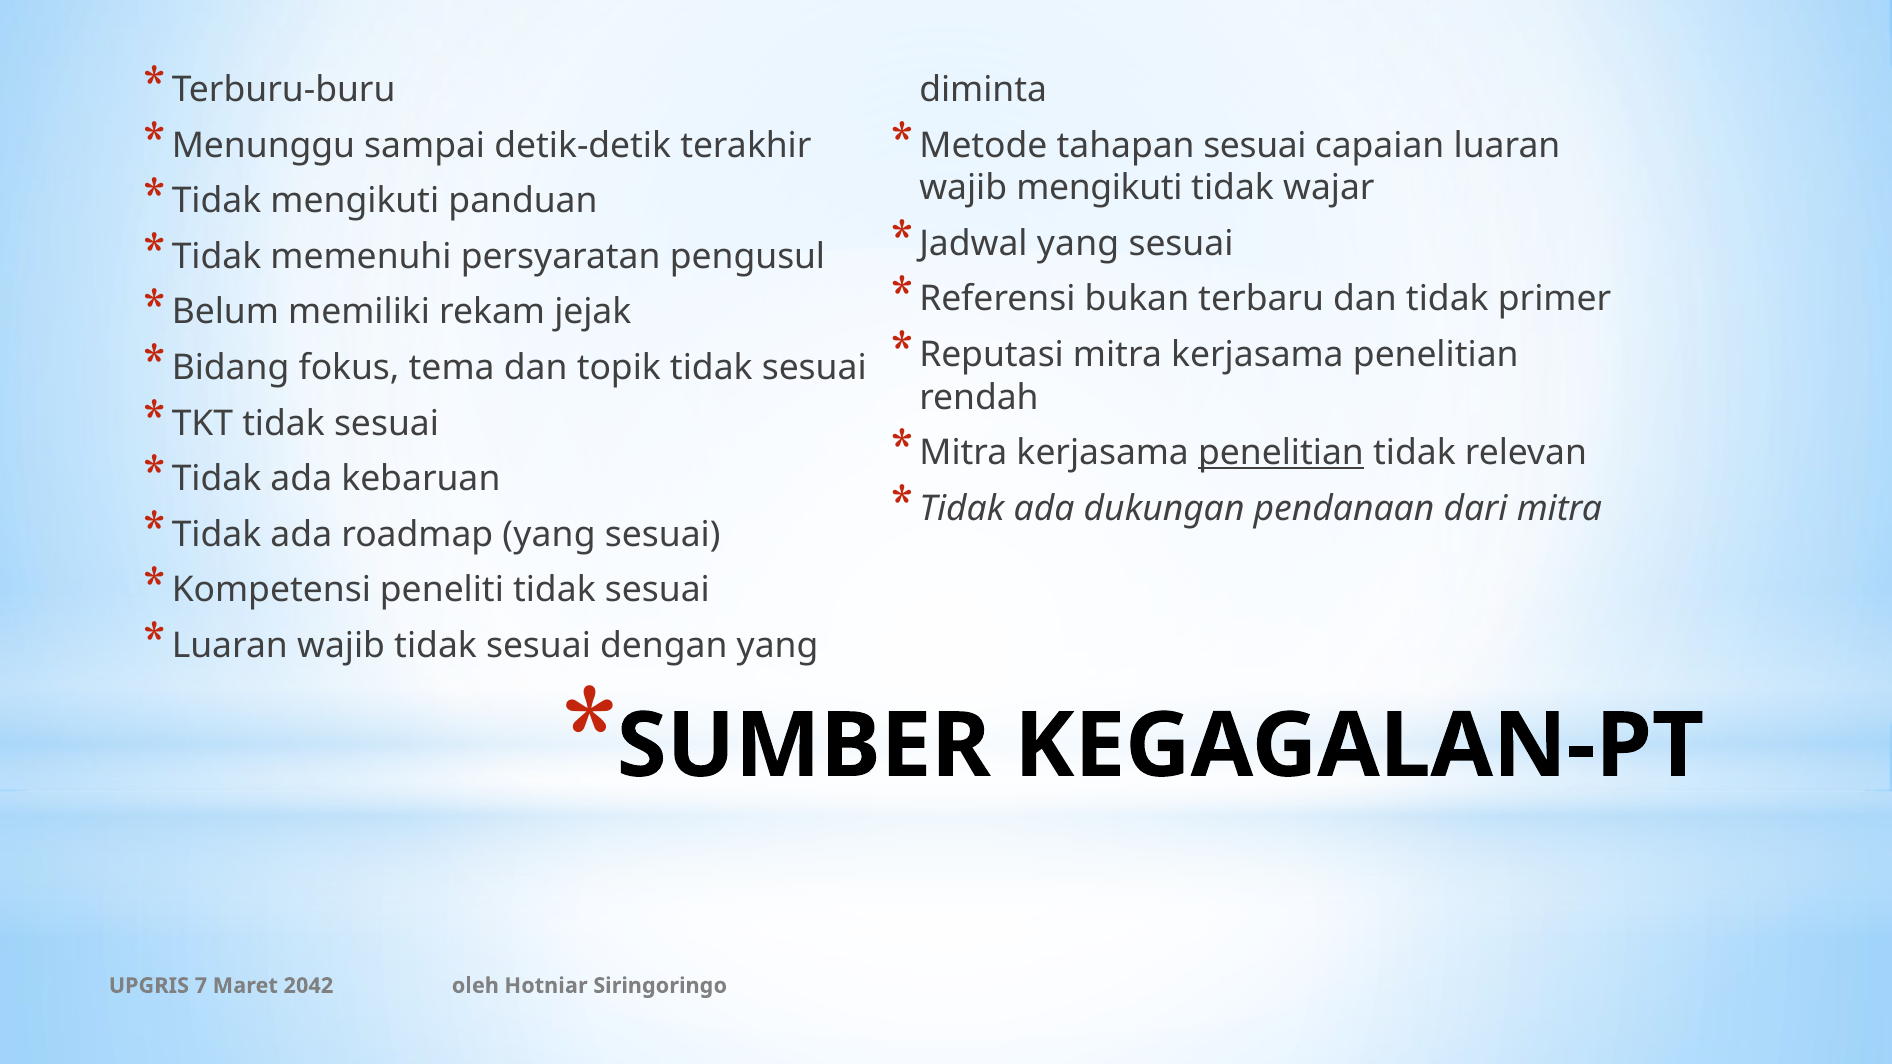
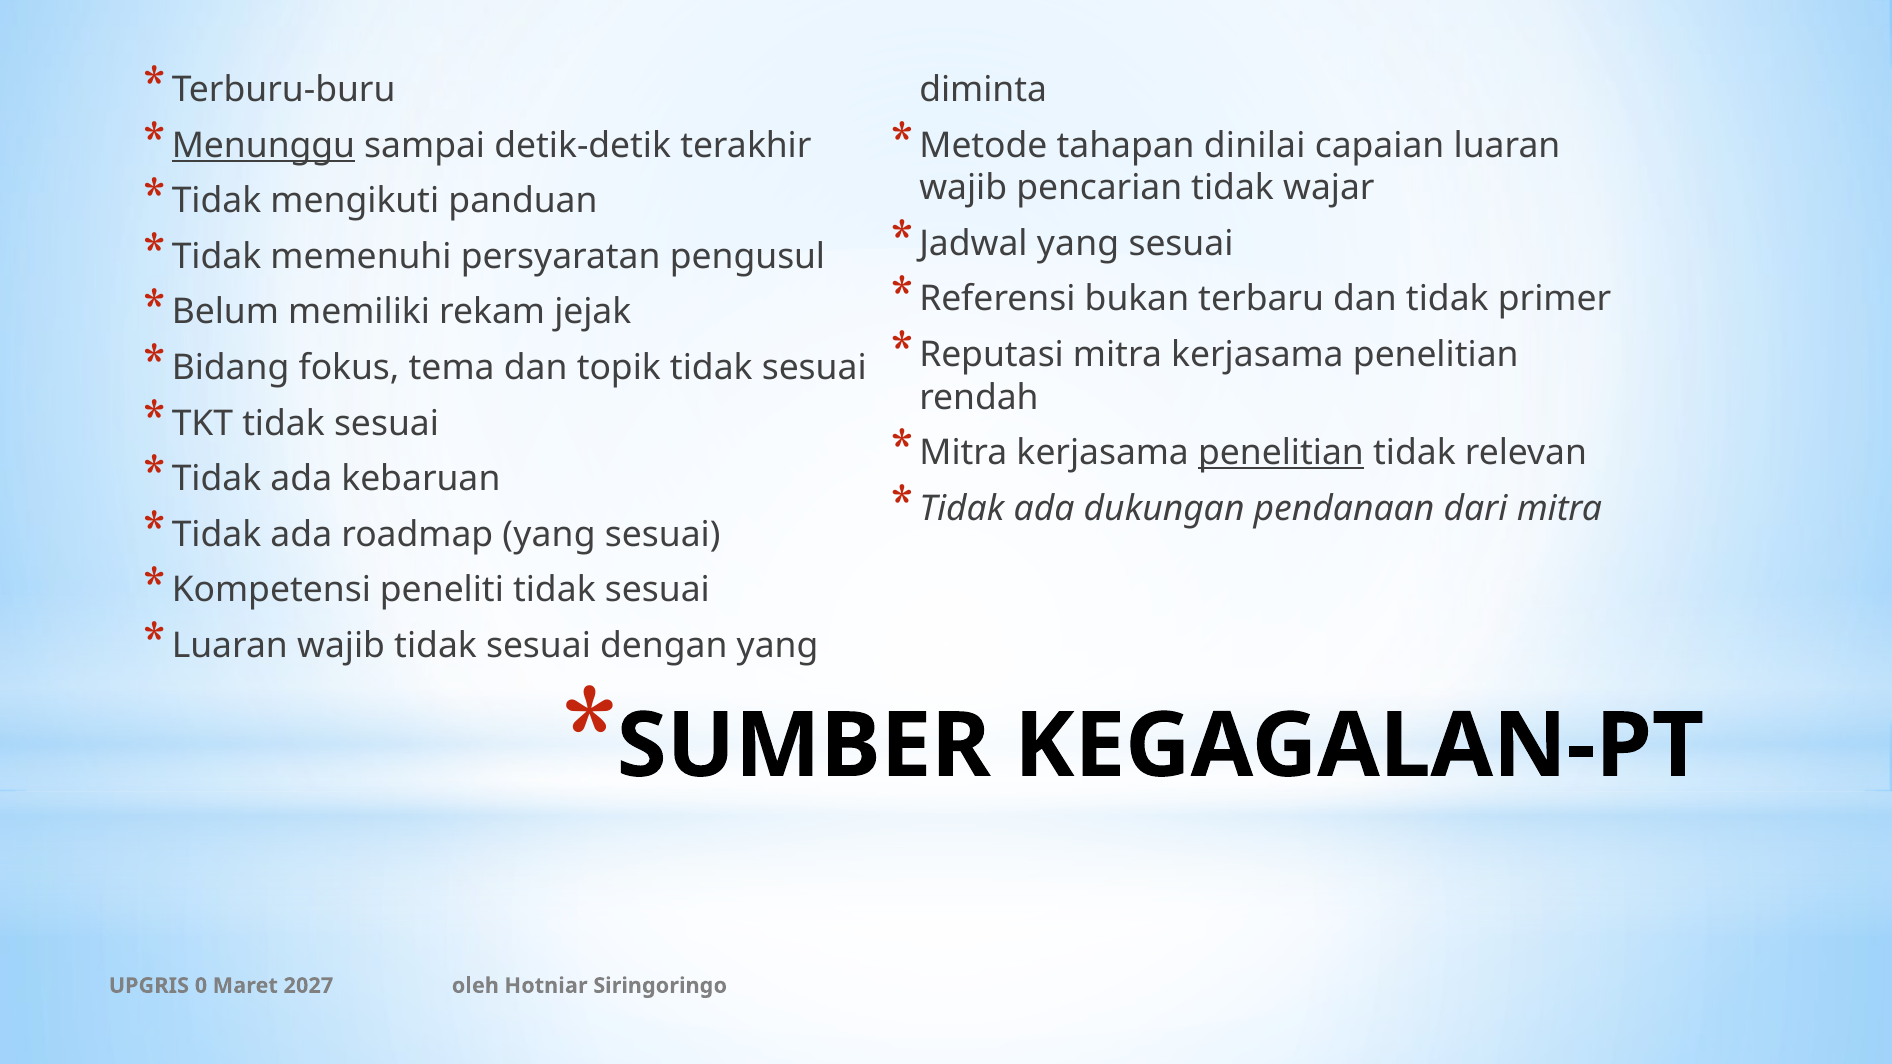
Menunggu underline: none -> present (264, 146)
tahapan sesuai: sesuai -> dinilai (1255, 146)
wajib mengikuti: mengikuti -> pencarian (1099, 188)
7: 7 -> 0 (201, 986)
2042: 2042 -> 2027 (308, 986)
